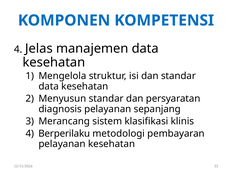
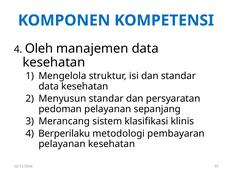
Jelas: Jelas -> Oleh (39, 48)
diagnosis: diagnosis -> pedoman (60, 109)
